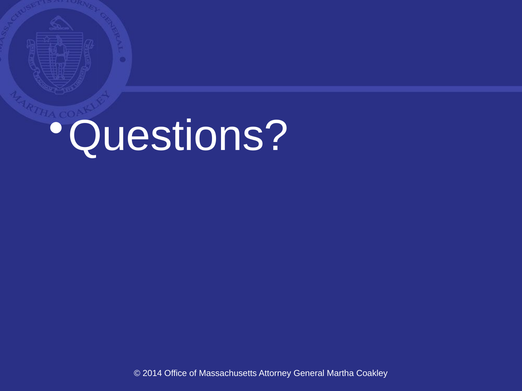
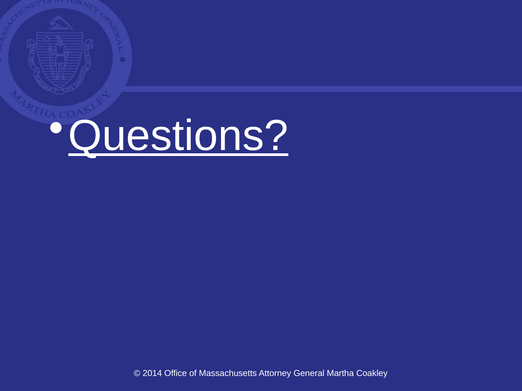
Questions underline: none -> present (178, 136)
